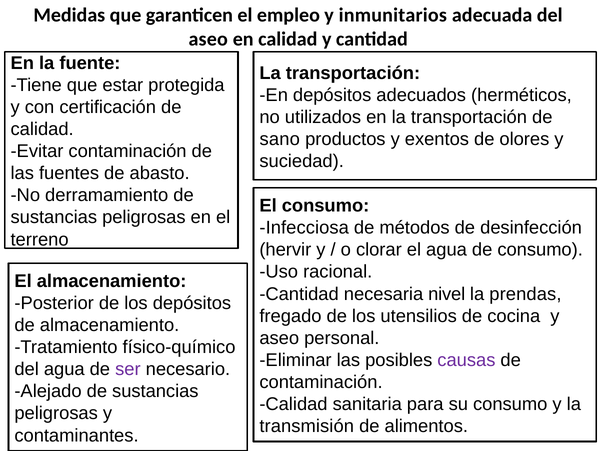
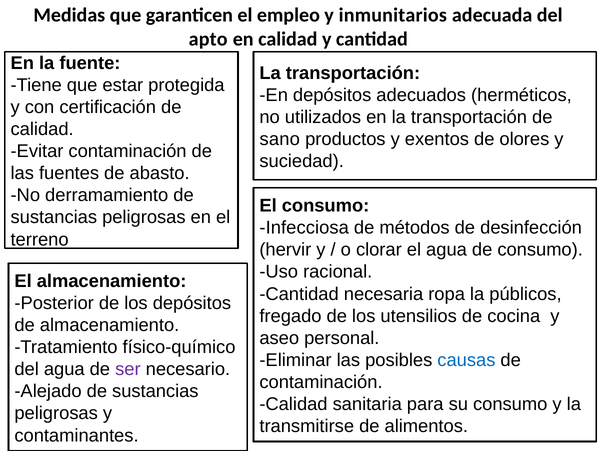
aseo: aseo -> apto (208, 39)
nivel: nivel -> ropa (447, 294)
prendas: prendas -> públicos (525, 294)
causas colour: purple -> blue (466, 360)
transmisión: transmisión -> transmitirse (307, 426)
